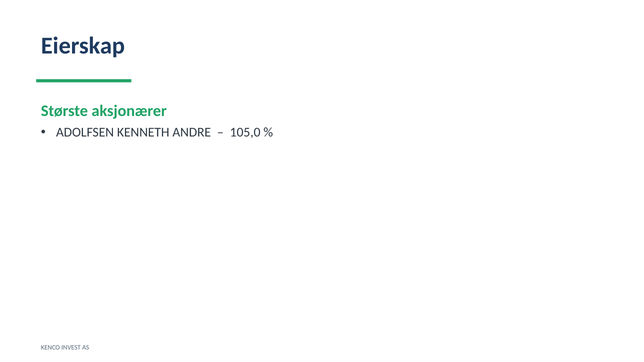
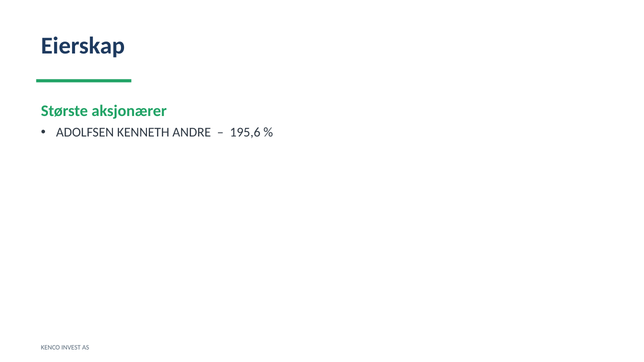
105,0: 105,0 -> 195,6 (245, 132)
